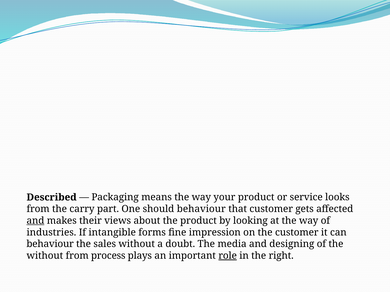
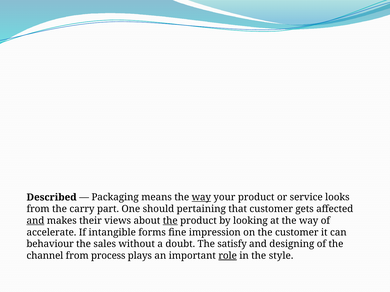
way underline: none -> present (201, 198)
should behaviour: behaviour -> pertaining (201, 209)
the underline: none -> present (170, 221)
industries: industries -> accelerate (51, 233)
media: media -> satisfy (232, 244)
without: without -> channel (45, 256)
right: right -> style (281, 256)
